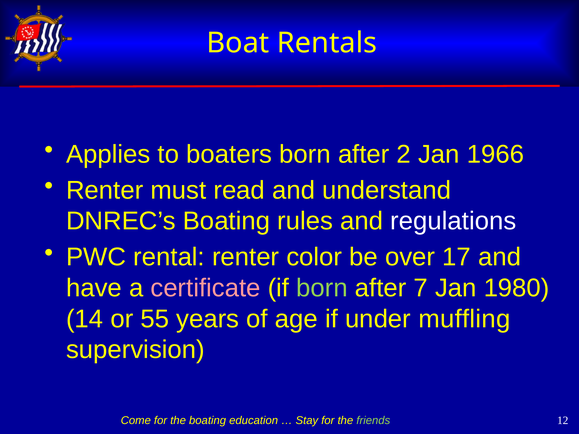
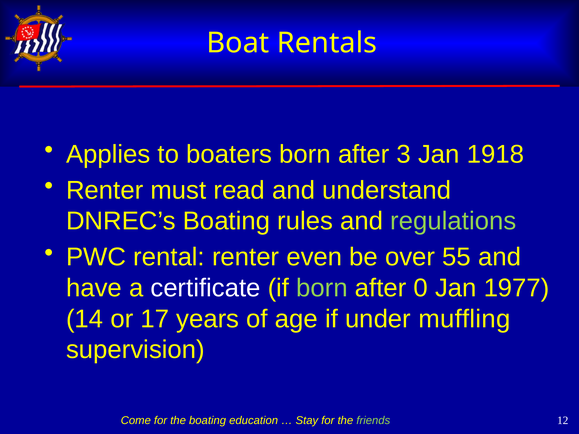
2: 2 -> 3 (404, 154)
1966: 1966 -> 1918 (495, 154)
regulations colour: white -> light green (453, 221)
color: color -> even (314, 257)
17: 17 -> 55 (457, 257)
certificate colour: pink -> white (206, 288)
7: 7 -> 0 (421, 288)
1980: 1980 -> 1977 (517, 288)
55: 55 -> 17 (155, 319)
